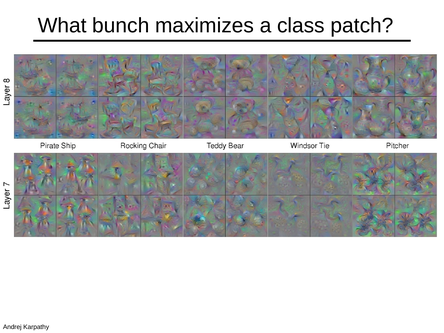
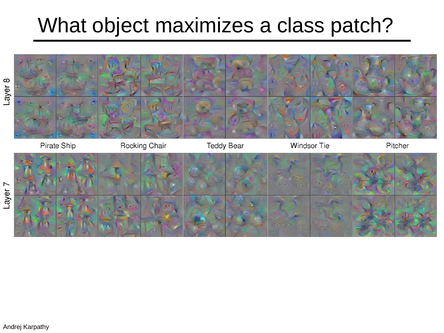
bunch: bunch -> object (121, 26)
